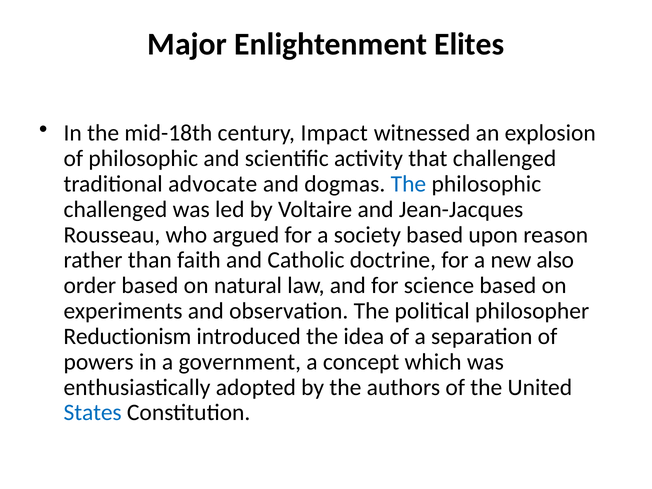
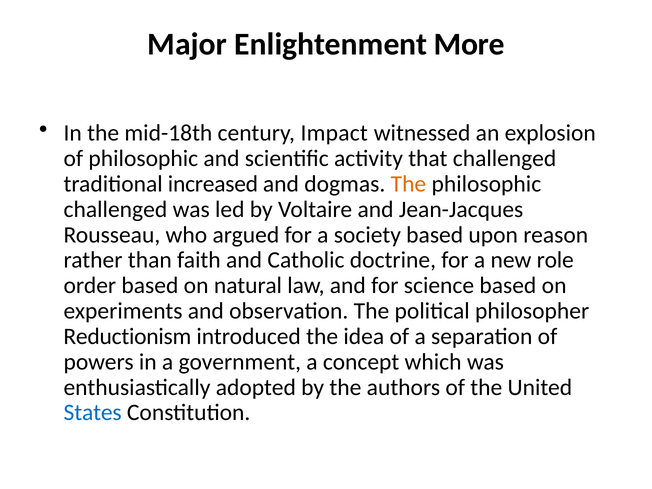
Elites: Elites -> More (469, 44)
advocate: advocate -> increased (213, 184)
The colour: blue -> orange (408, 184)
also: also -> role (555, 260)
